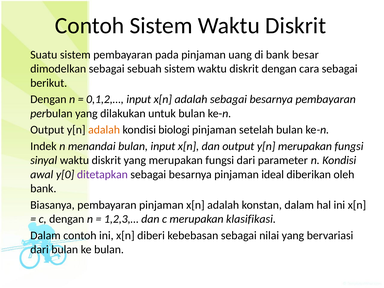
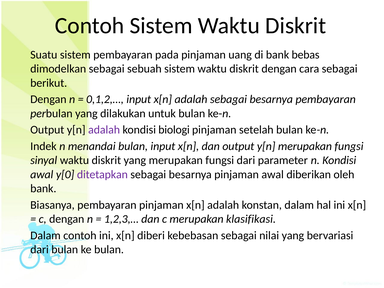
besar: besar -> bebas (306, 55)
adalah colour: orange -> purple (104, 130)
pinjaman ideal: ideal -> awal (273, 174)
